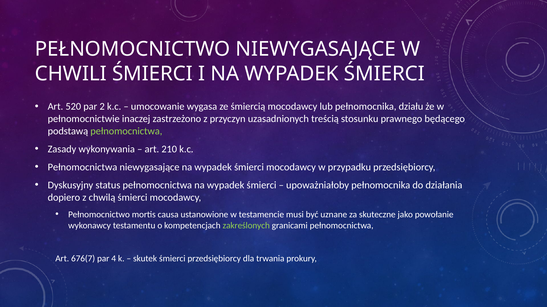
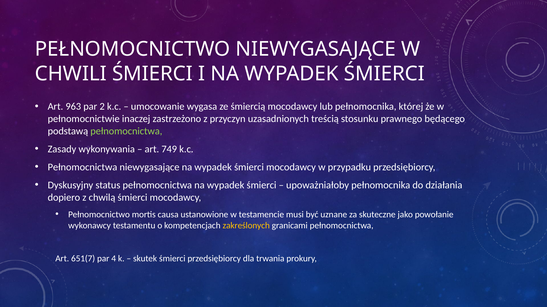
520: 520 -> 963 (73, 107)
działu: działu -> której (411, 107)
210: 210 -> 749 (169, 149)
zakreślonych colour: light green -> yellow (246, 226)
676(7: 676(7 -> 651(7 (83, 259)
